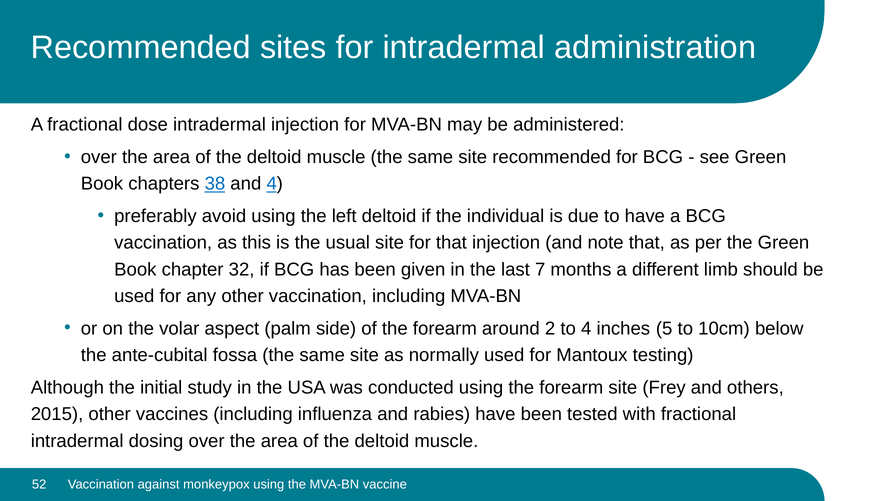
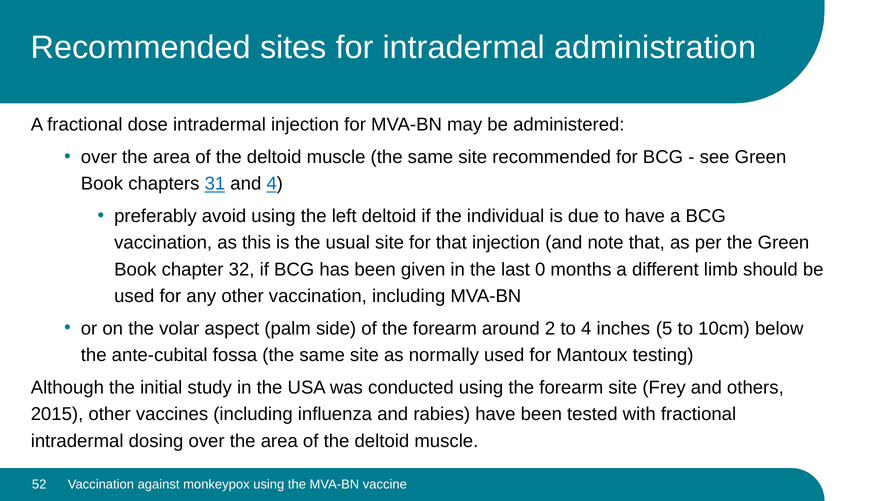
38: 38 -> 31 (215, 184)
7: 7 -> 0 (540, 269)
